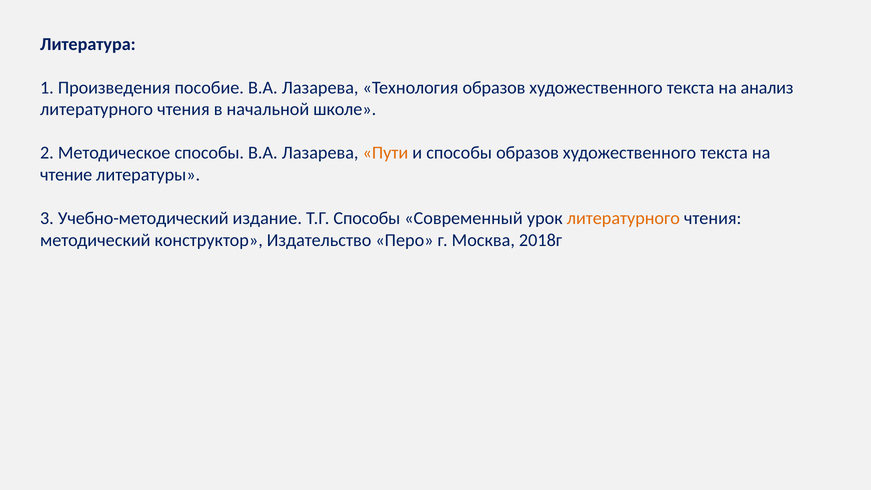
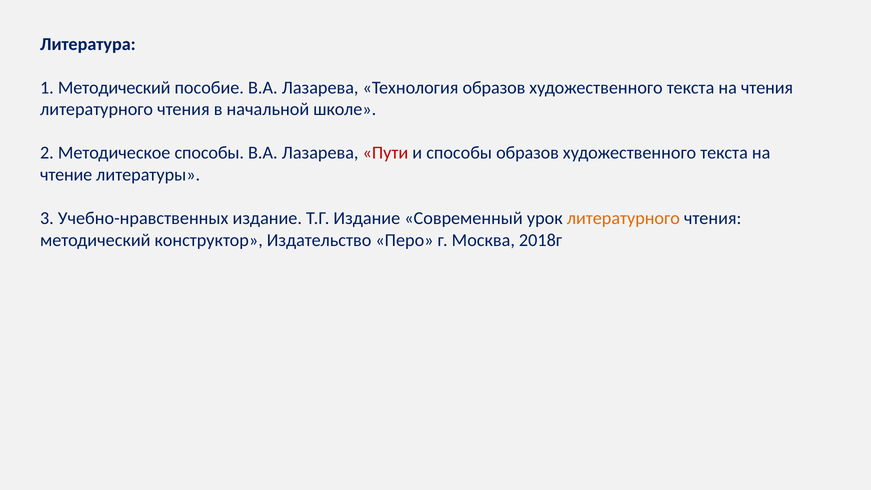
1 Произведения: Произведения -> Методический (114, 88)
на анализ: анализ -> чтения (767, 88)
Пути colour: orange -> red (385, 153)
Учебно-методический: Учебно-методический -> Учебно-нравственных (143, 218)
Т.Г Способы: Способы -> Издание (367, 218)
